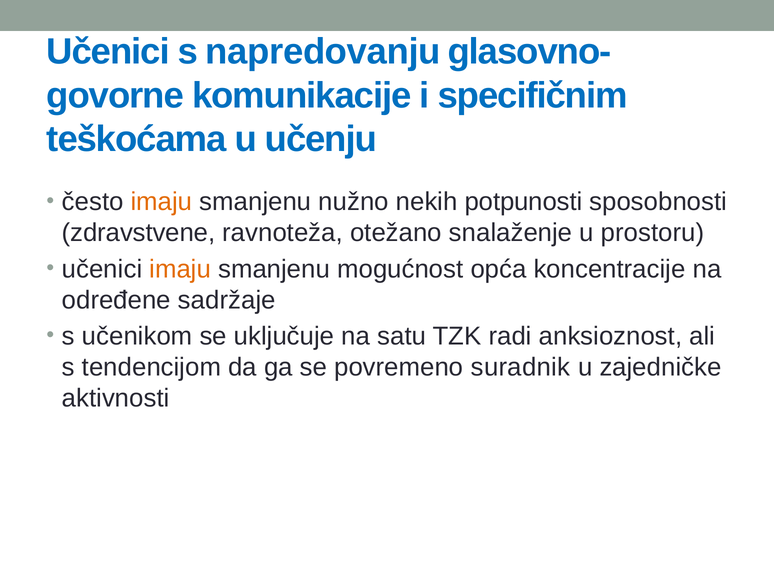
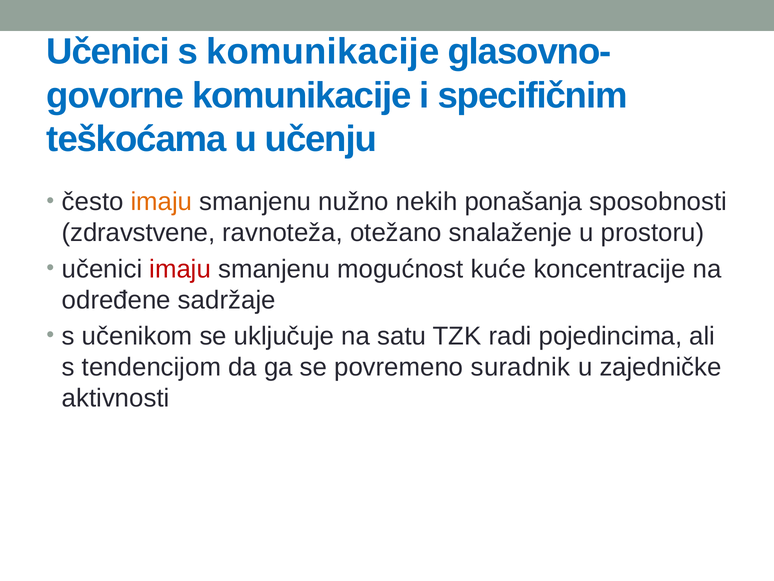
s napredovanju: napredovanju -> komunikacije (323, 52)
potpunosti: potpunosti -> ponašanja (523, 202)
imaju colour: orange -> red (180, 269)
opća: opća -> kuće (498, 269)
anksioznost: anksioznost -> pojedincima (611, 336)
